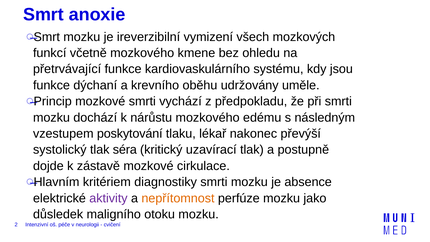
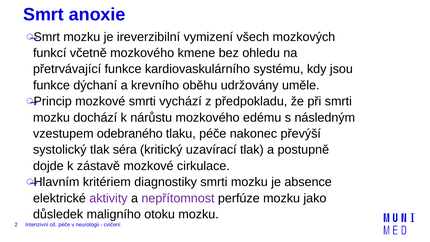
poskytování: poskytování -> odebraného (130, 134)
tlaku lékař: lékař -> péče (213, 134)
nepřítomnost colour: orange -> purple (178, 198)
